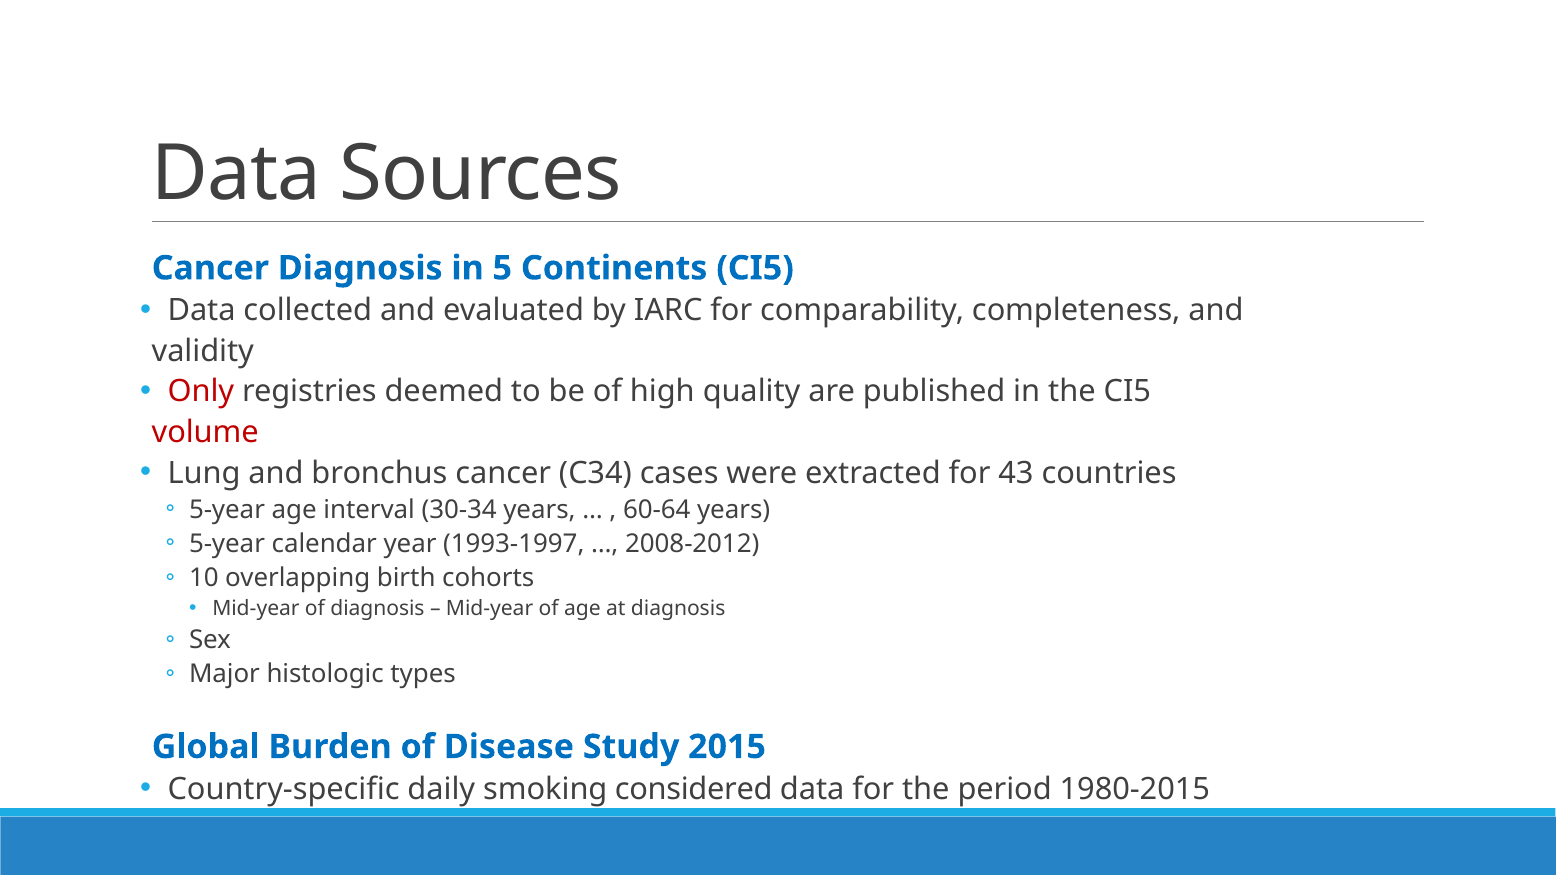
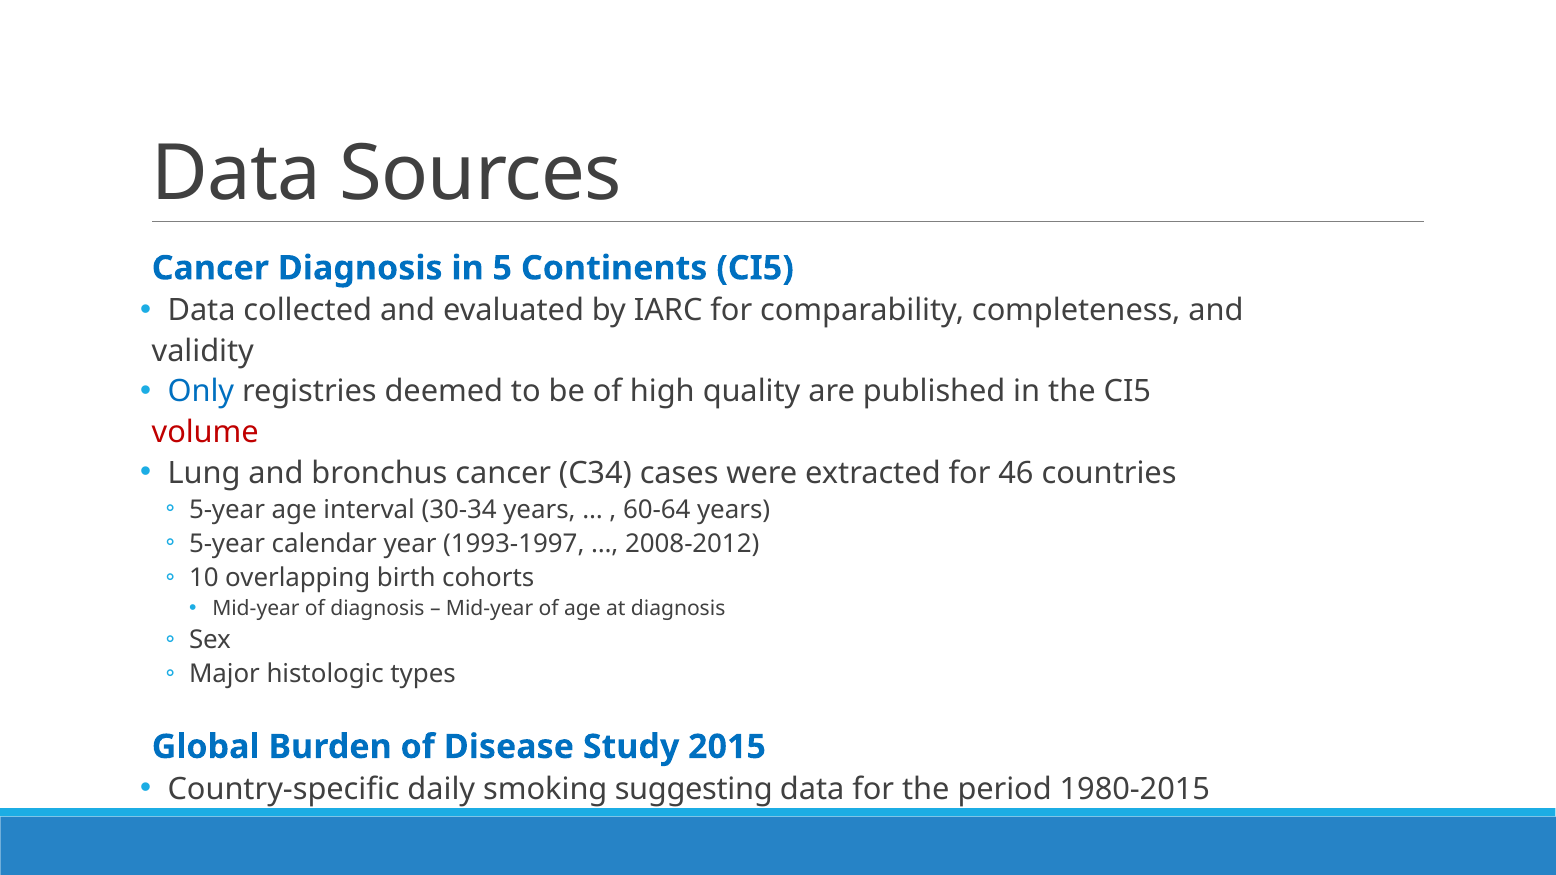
Only colour: red -> blue (201, 392)
43: 43 -> 46 (1016, 473)
considered: considered -> suggesting (694, 789)
